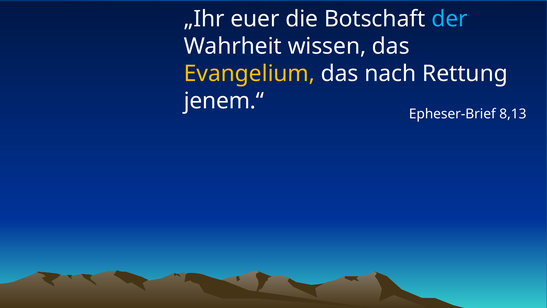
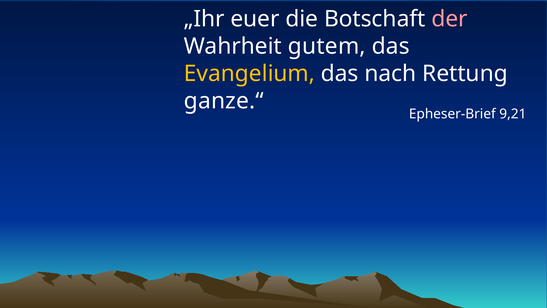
der colour: light blue -> pink (450, 19)
wissen: wissen -> gutem (327, 46)
jenem.“: jenem.“ -> ganze.“ (224, 101)
8,13: 8,13 -> 9,21 (513, 114)
